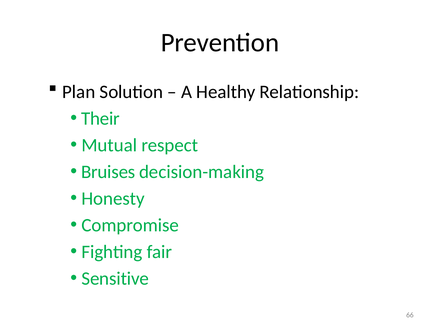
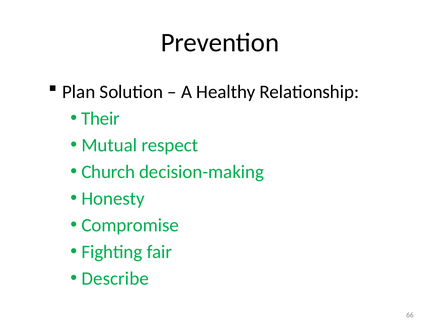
Bruises: Bruises -> Church (108, 172)
Sensitive: Sensitive -> Describe (115, 279)
